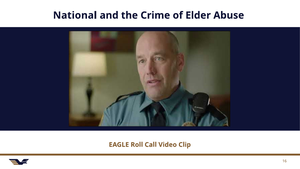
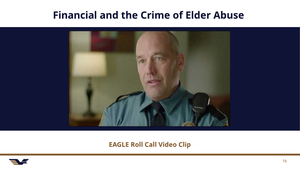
National: National -> Financial (75, 15)
